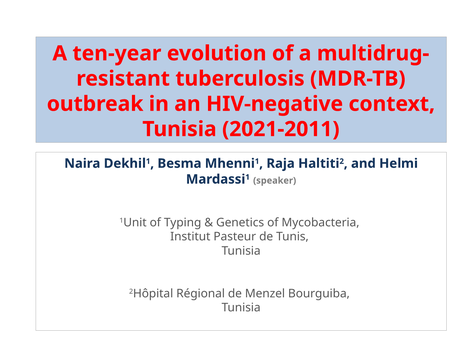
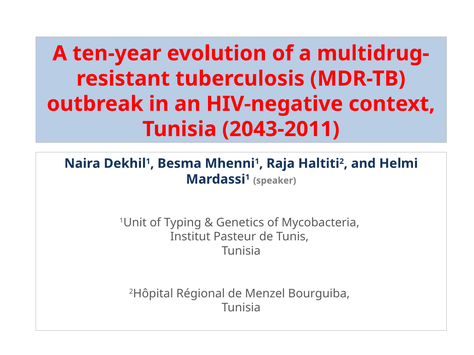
2021-2011: 2021-2011 -> 2043-2011 (281, 129)
